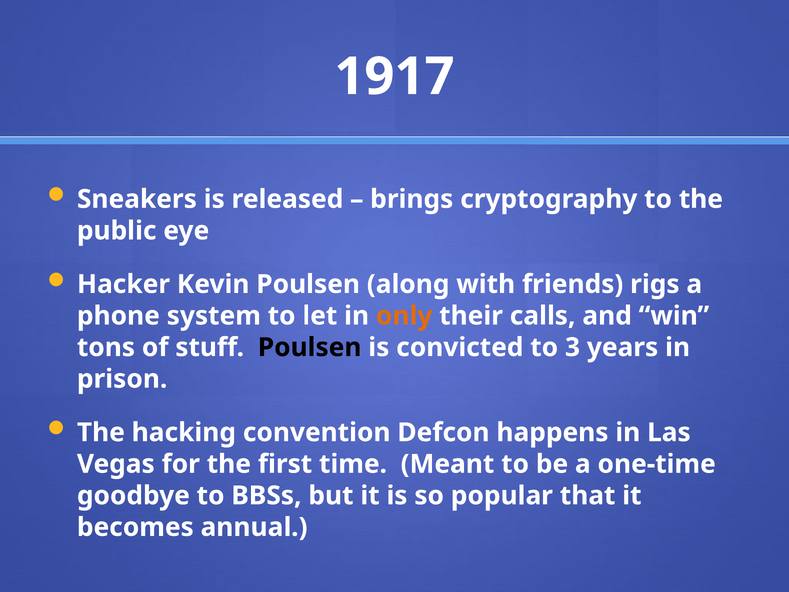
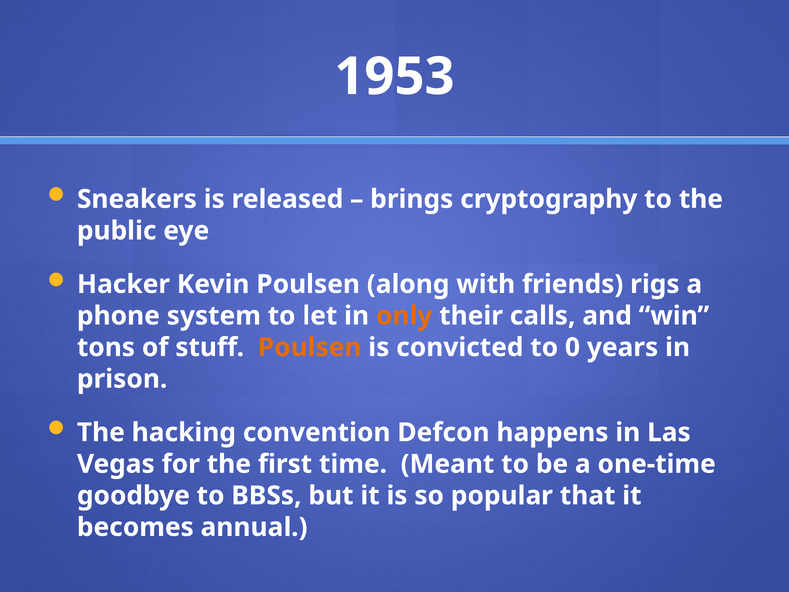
1917: 1917 -> 1953 (394, 77)
Poulsen colour: black -> orange (310, 347)
3: 3 -> 0 (572, 347)
